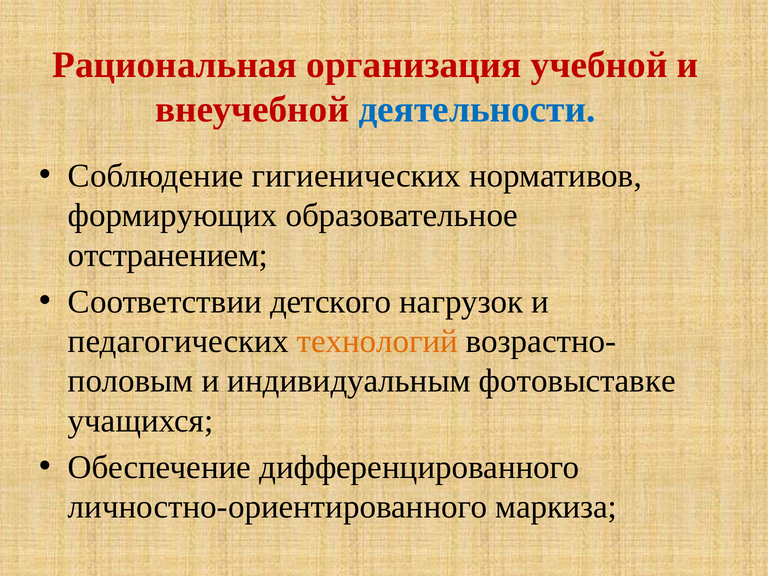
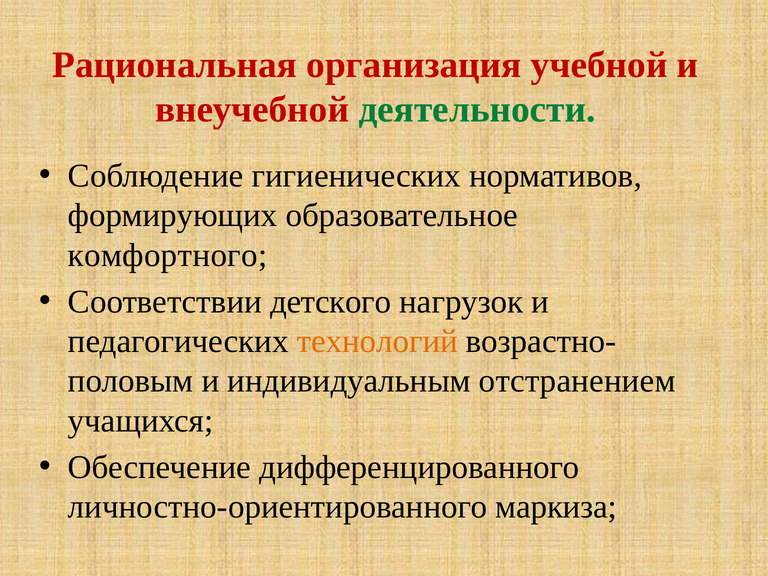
деятельности colour: blue -> green (477, 110)
отстранением: отстранением -> комфортного (168, 255)
фотовыставке: фотовыставке -> отстранением (577, 381)
